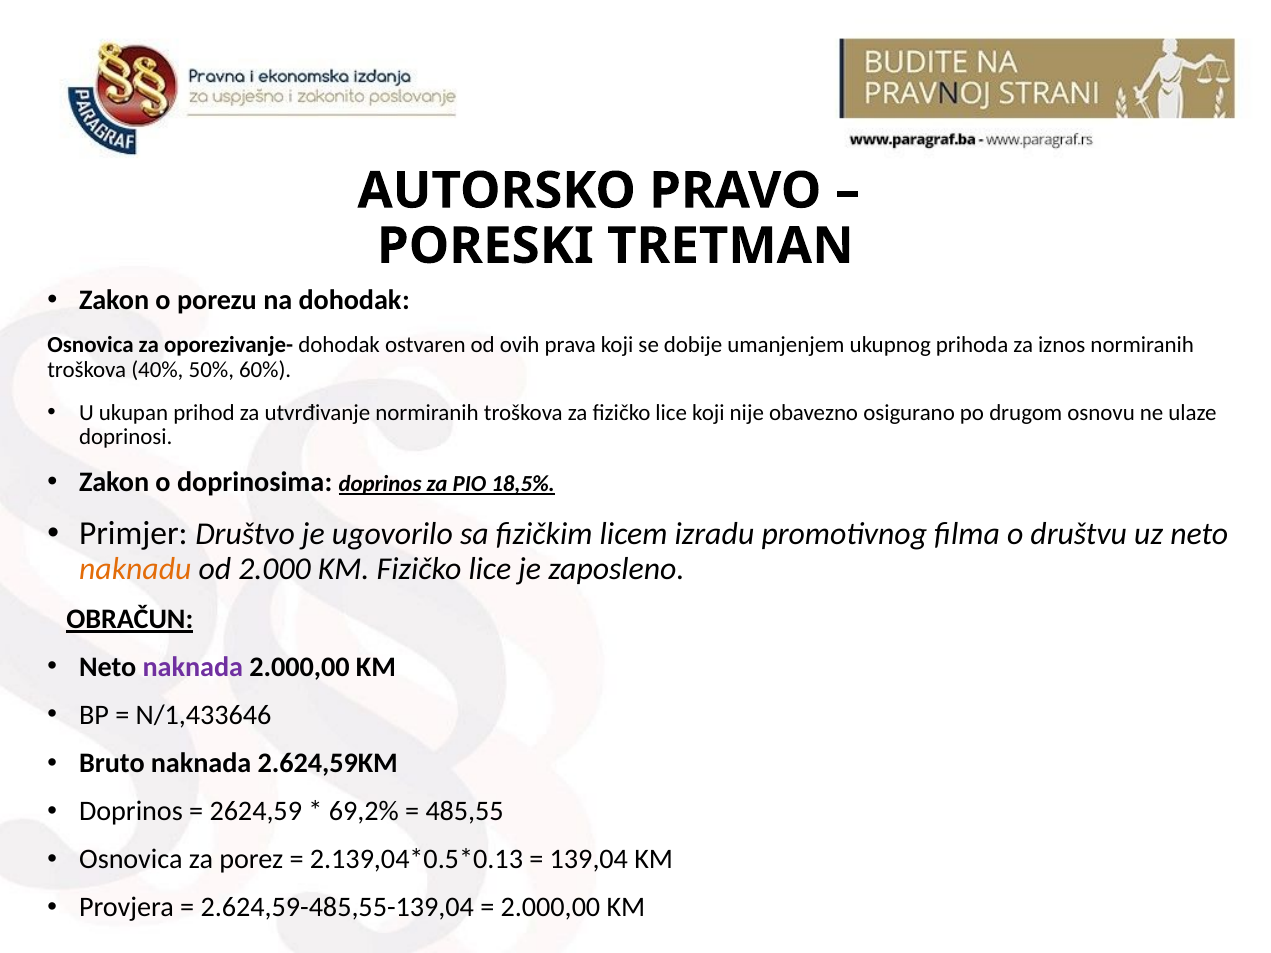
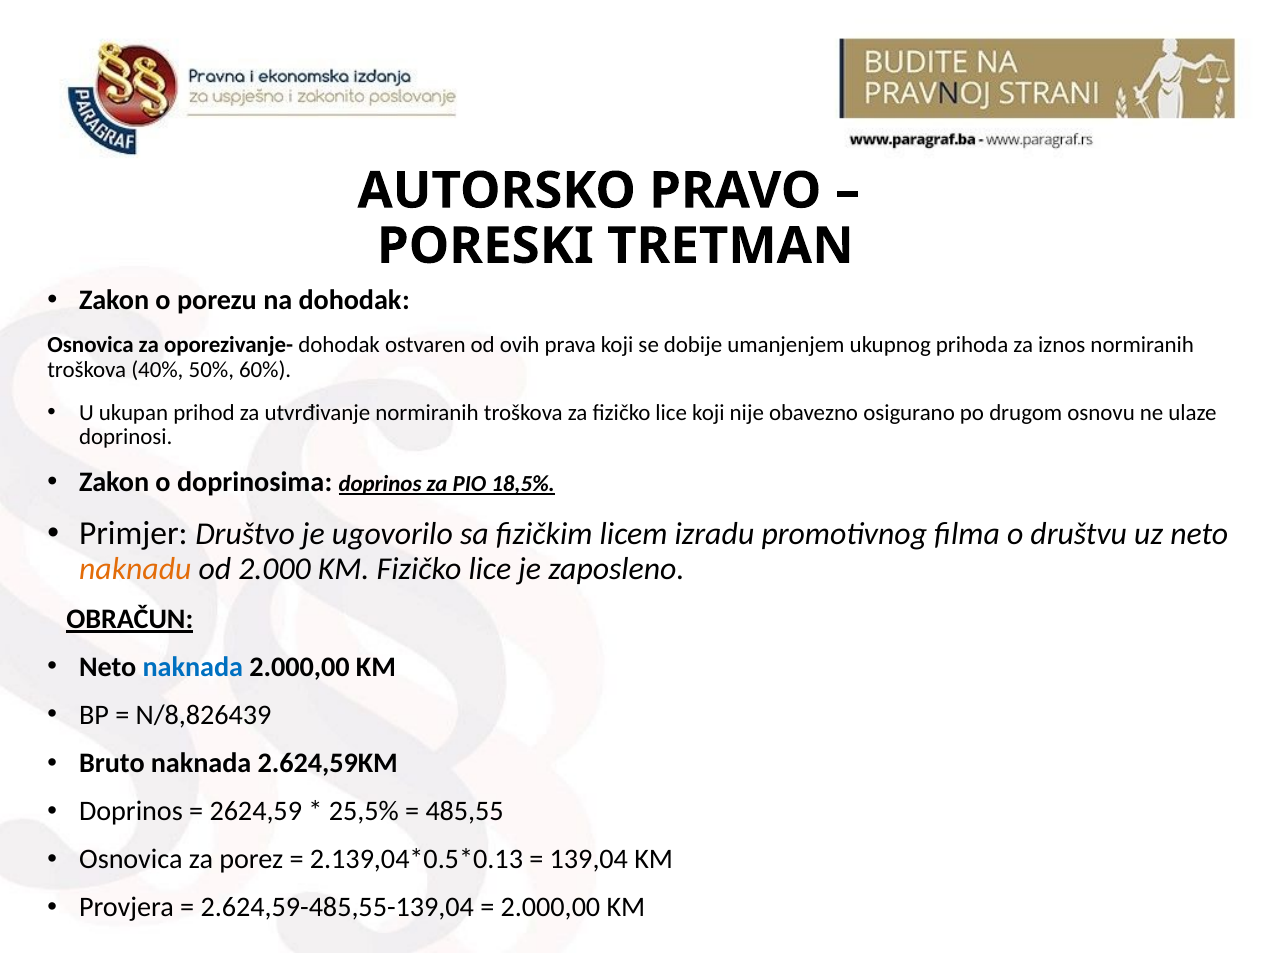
naknada colour: purple -> blue (193, 667)
N/1,433646: N/1,433646 -> N/8,826439 (204, 715)
69,2%: 69,2% -> 25,5% (364, 812)
